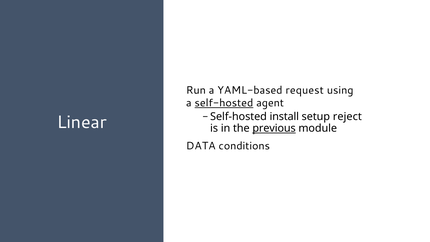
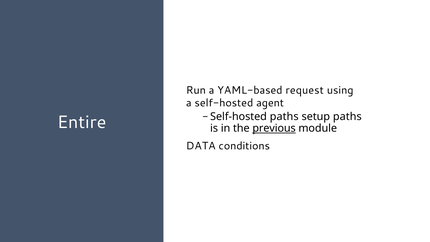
self-hosted underline: present -> none (224, 103)
Self-hosted install: install -> paths (284, 117)
setup reject: reject -> paths (347, 117)
Linear: Linear -> Entire (82, 122)
